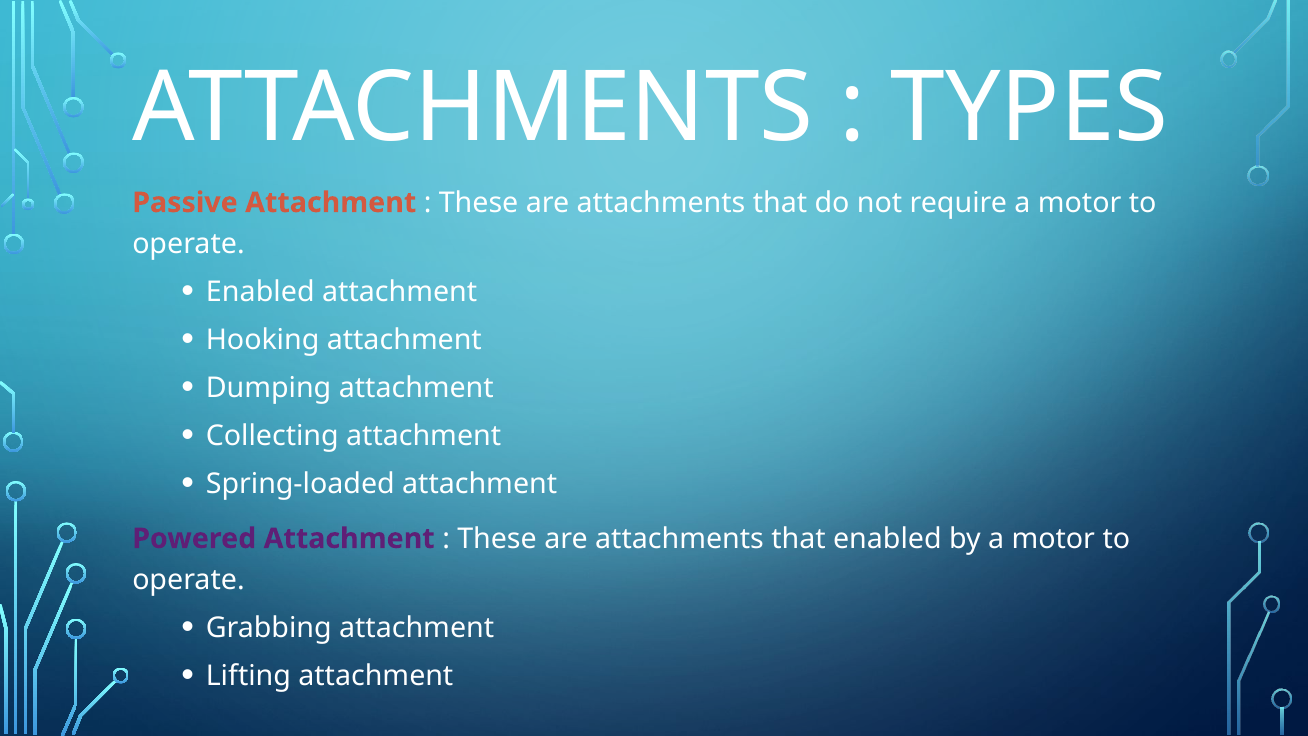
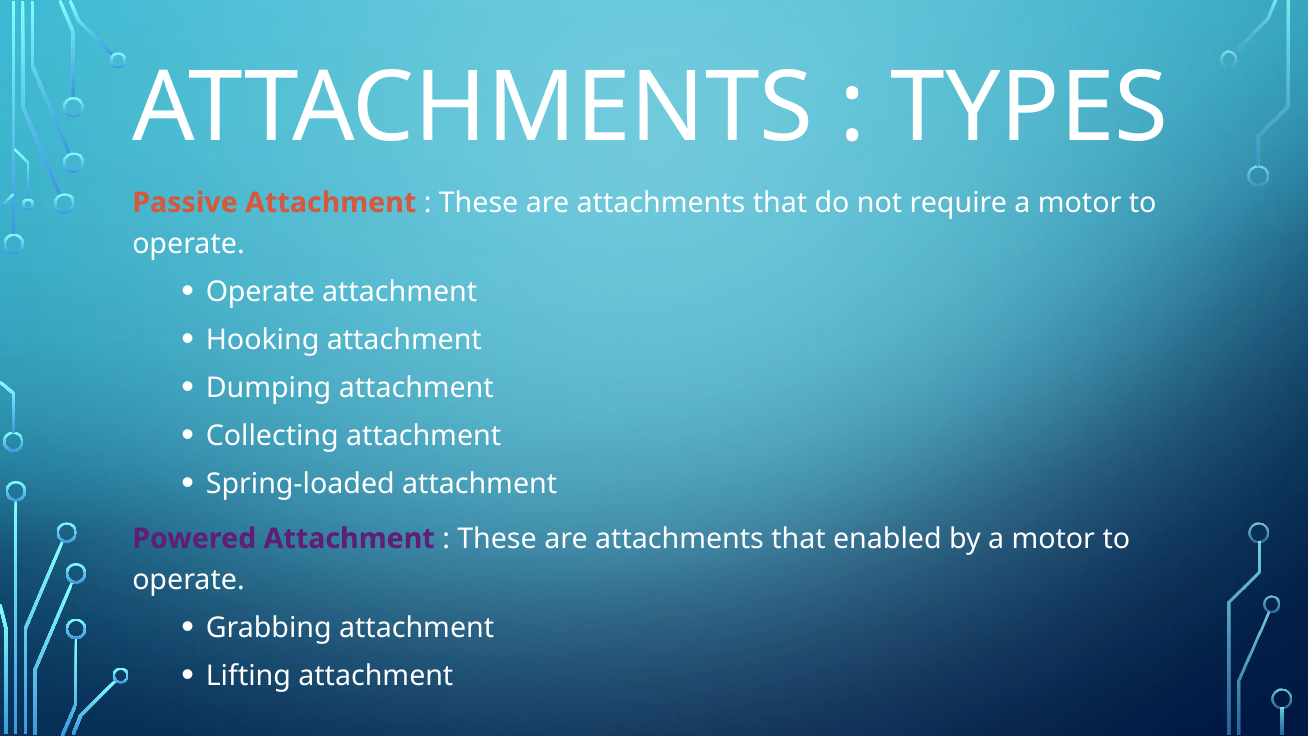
Enabled: Enabled -> Operate (260, 292)
